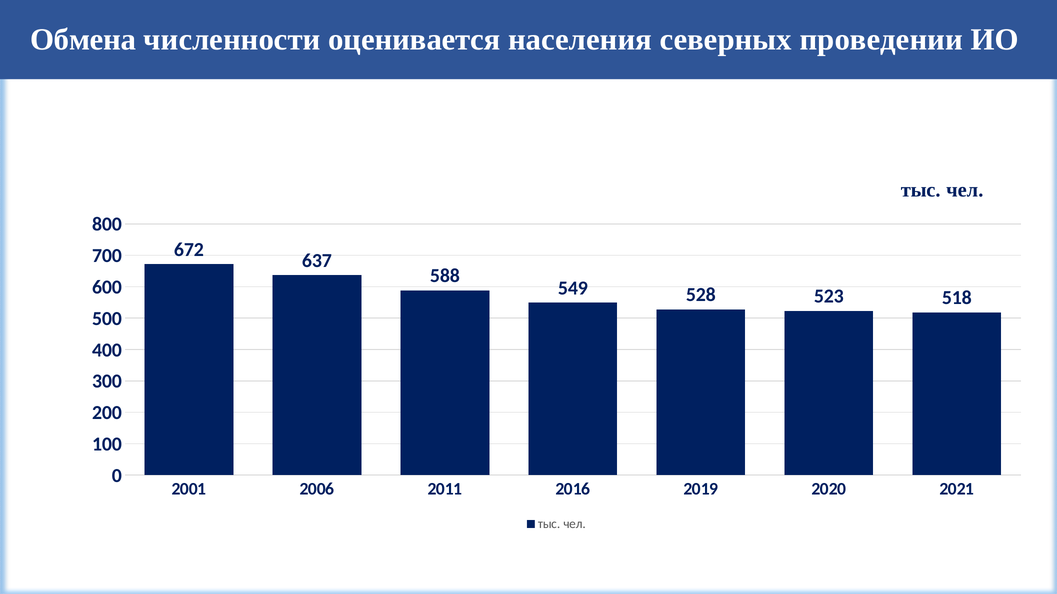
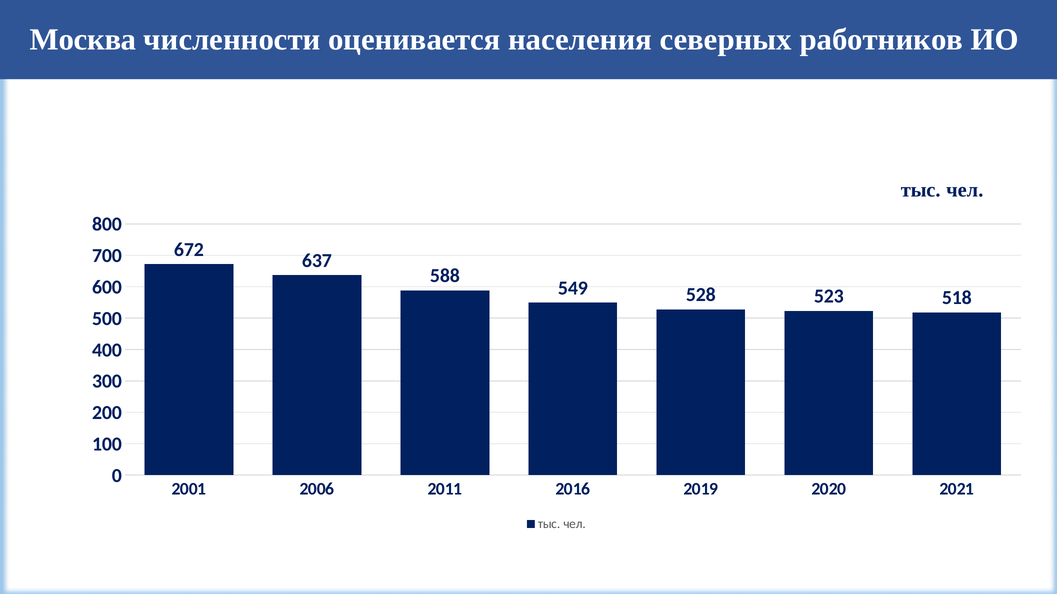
Обмена: Обмена -> Москва (83, 39)
проведении: проведении -> работников (881, 39)
